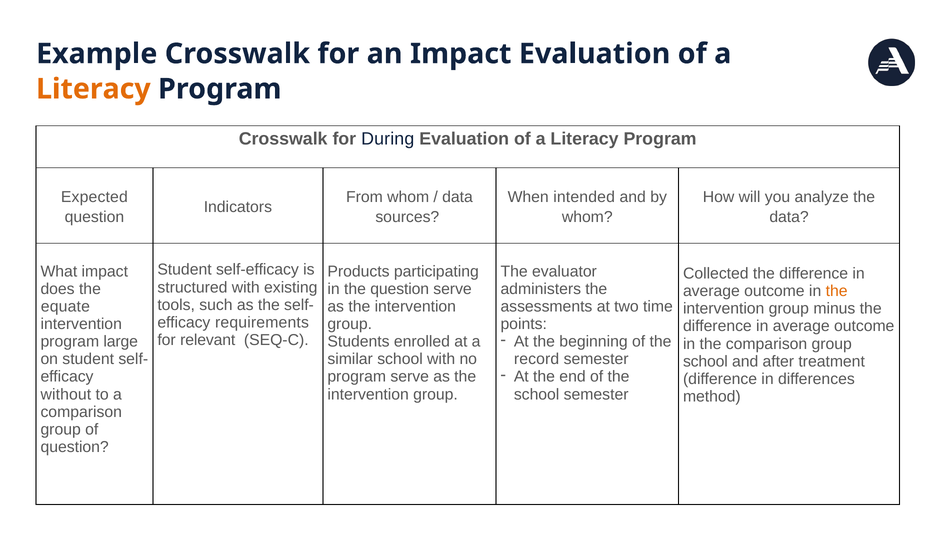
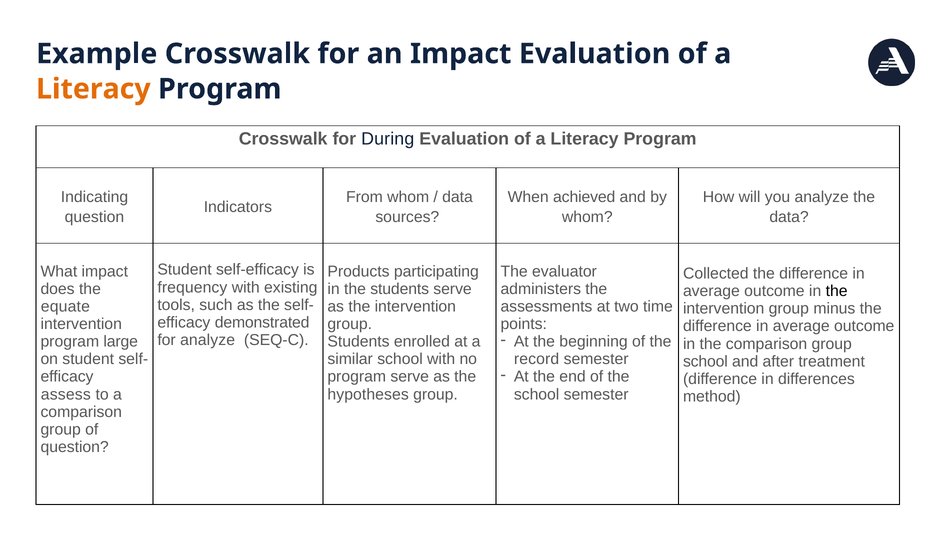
Expected: Expected -> Indicating (94, 197)
intended: intended -> achieved (584, 197)
structured: structured -> frequency (192, 287)
the question: question -> students (400, 289)
the colour: orange -> black (837, 291)
requirements: requirements -> demonstrated (262, 323)
for relevant: relevant -> analyze (208, 340)
without: without -> assess (66, 395)
intervention: intervention -> hypotheses (368, 395)
